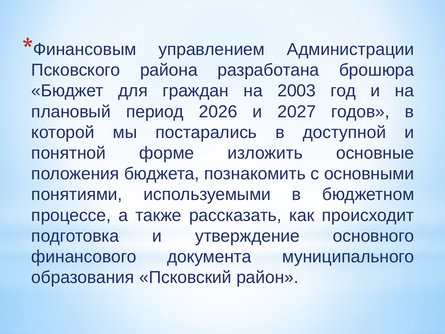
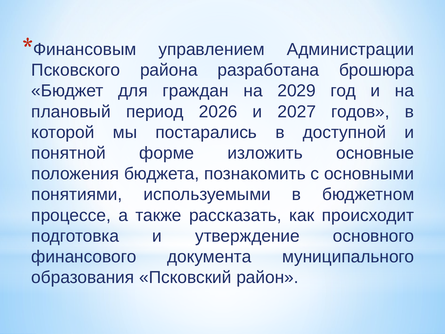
2003: 2003 -> 2029 (297, 91)
